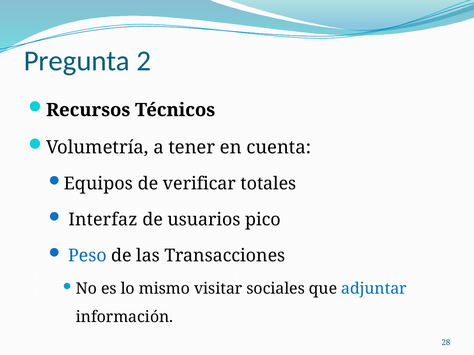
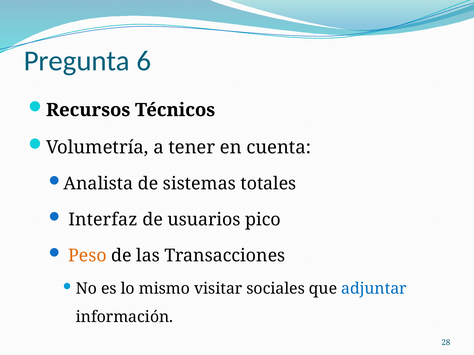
2: 2 -> 6 (144, 61)
Equipos: Equipos -> Analista (98, 184)
verificar: verificar -> sistemas (199, 184)
Peso colour: blue -> orange (87, 256)
